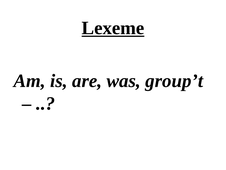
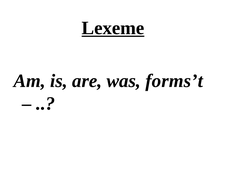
group’t: group’t -> forms’t (174, 81)
